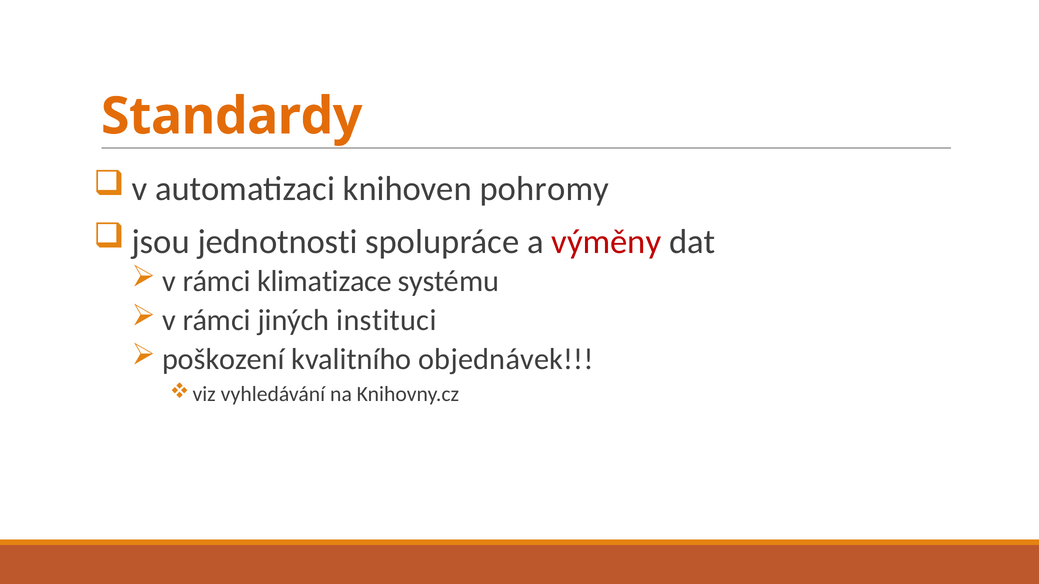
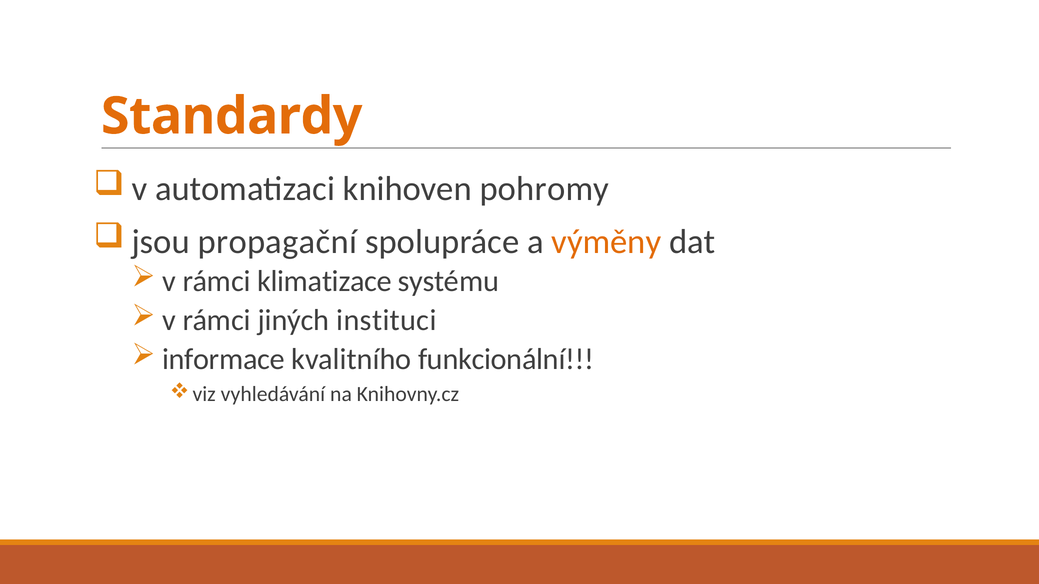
jednotnosti: jednotnosti -> propagační (277, 242)
výměny colour: red -> orange (606, 242)
poškození: poškození -> informace (223, 360)
objednávek: objednávek -> funkcionální (506, 360)
